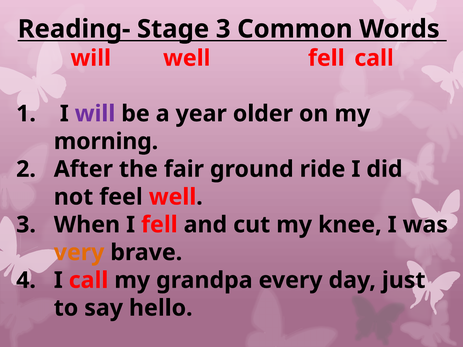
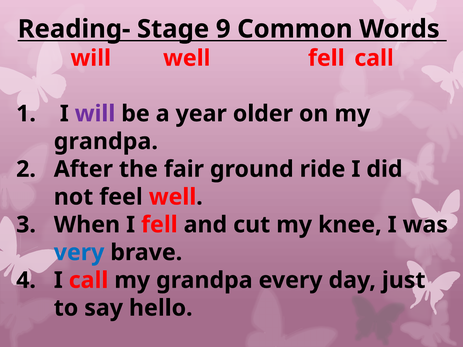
Stage 3: 3 -> 9 (223, 29)
morning: morning -> grandpa (106, 142)
very colour: orange -> blue (79, 253)
